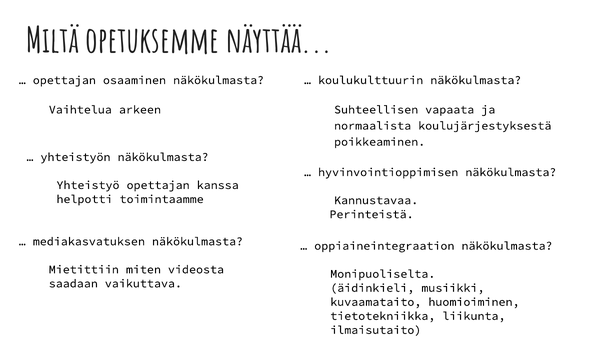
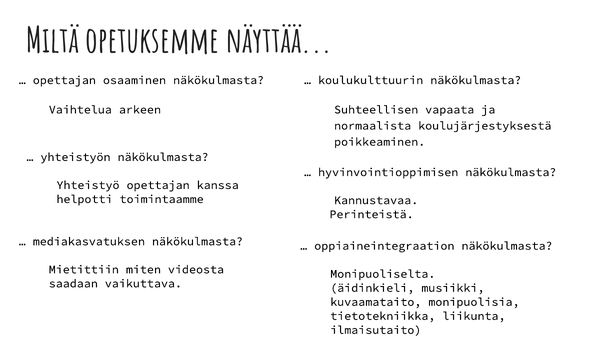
huomioiminen: huomioiminen -> monipuolisia (474, 302)
